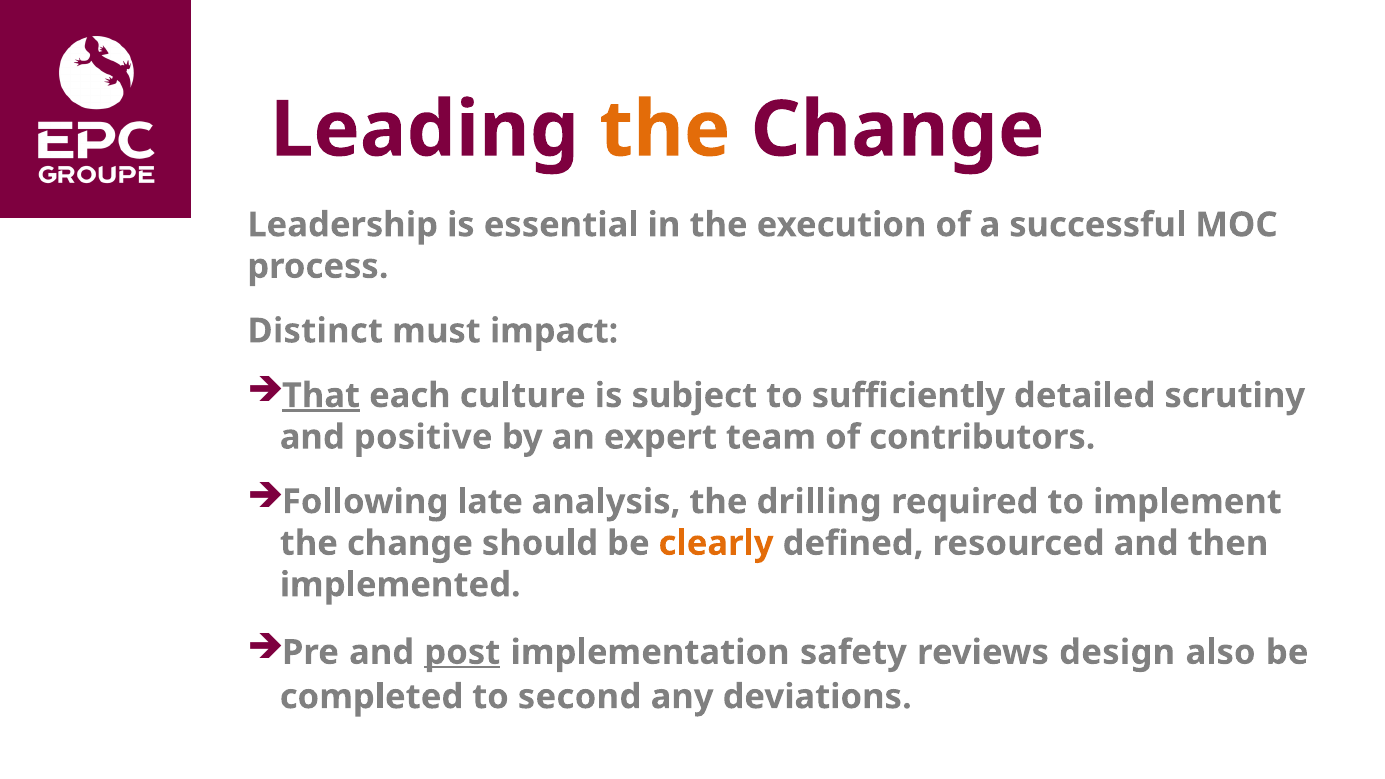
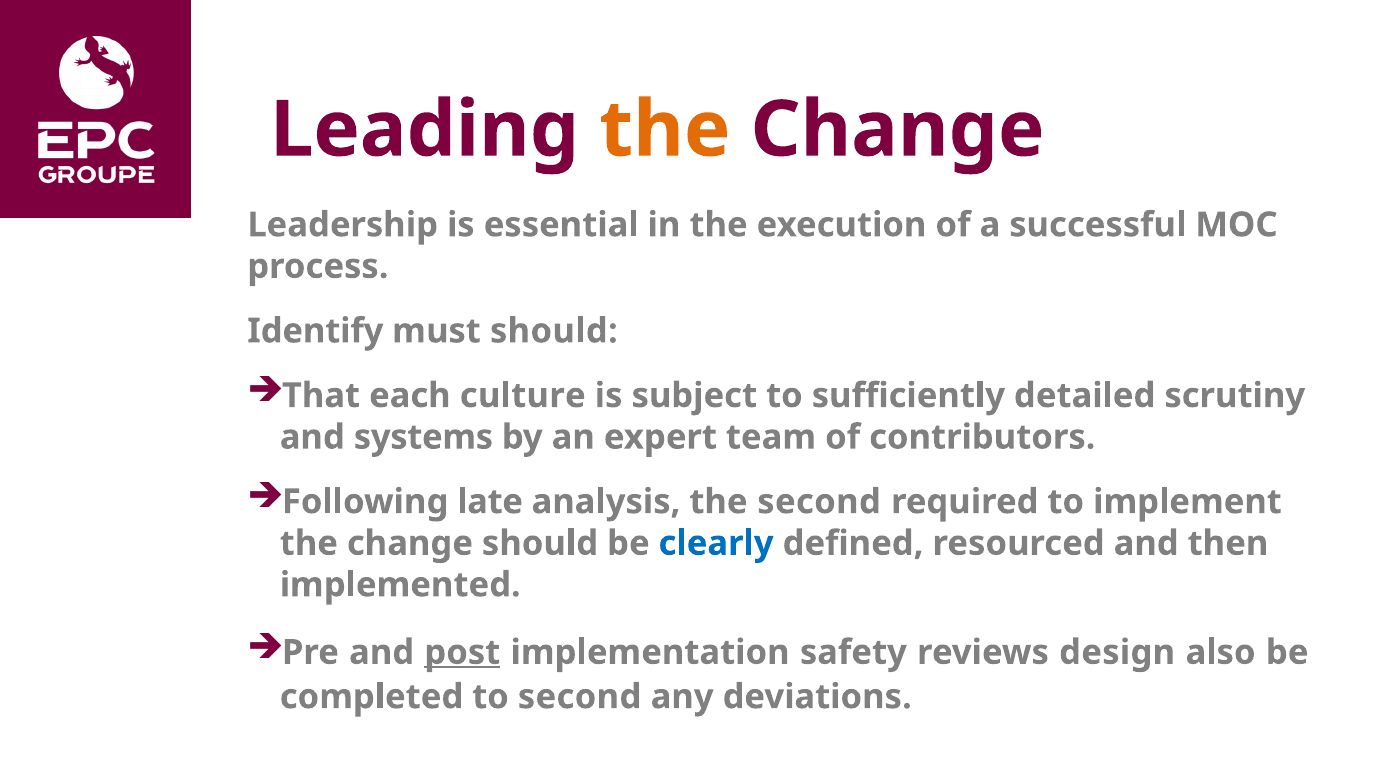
Distinct: Distinct -> Identify (315, 331)
must impact: impact -> should (554, 331)
That underline: present -> none (321, 396)
positive: positive -> systems (423, 437)
the drilling: drilling -> second (819, 502)
clearly colour: orange -> blue (716, 543)
